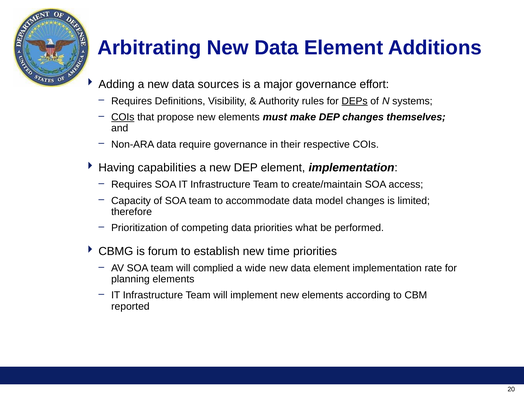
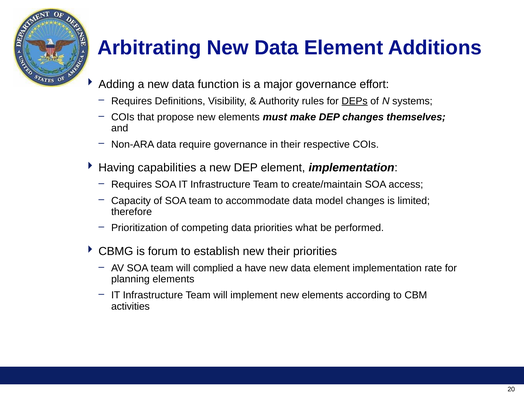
sources: sources -> function (218, 84)
COIs underline: present -> none (123, 117)
new time: time -> their (279, 251)
wide: wide -> have (256, 268)
reported: reported -> activities (130, 306)
